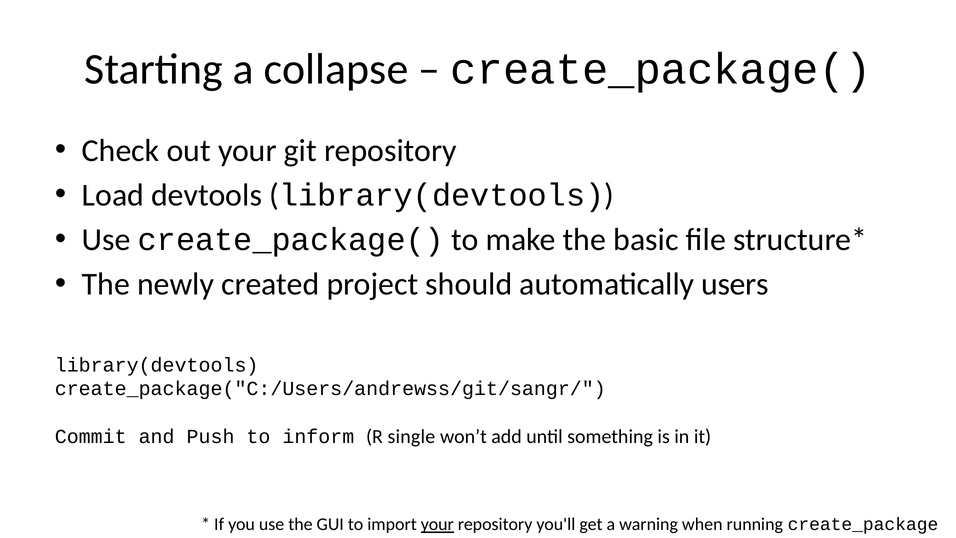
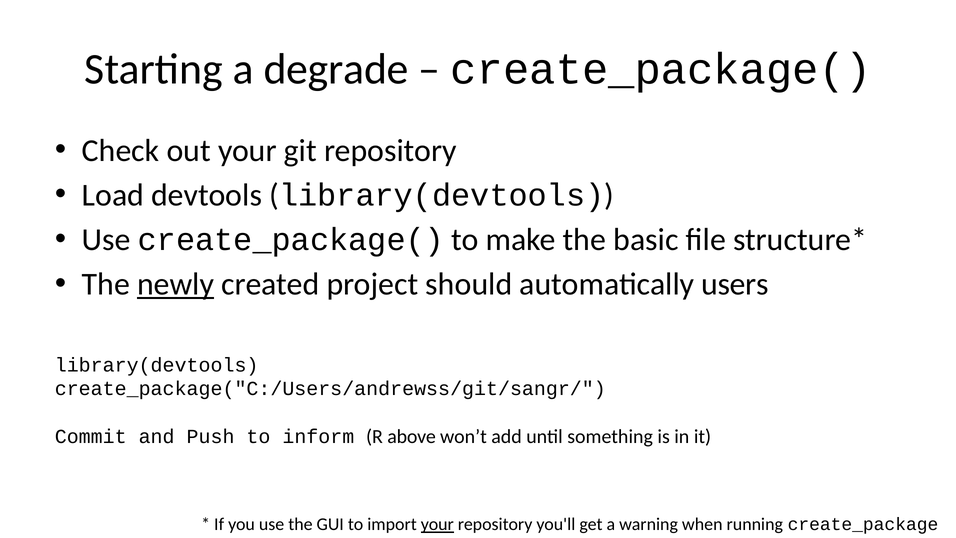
collapse: collapse -> degrade (336, 69)
newly underline: none -> present (176, 284)
single: single -> above (412, 436)
